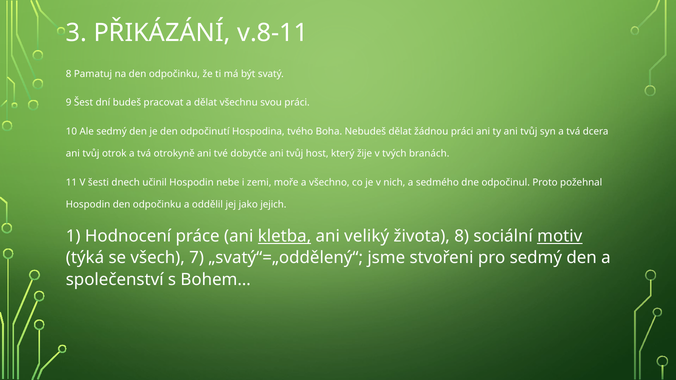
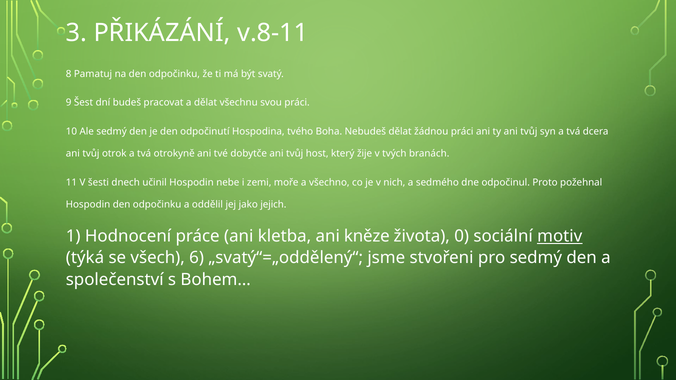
kletba underline: present -> none (285, 236)
veliký: veliký -> kněze (367, 236)
života 8: 8 -> 0 (462, 236)
7: 7 -> 6 (197, 258)
